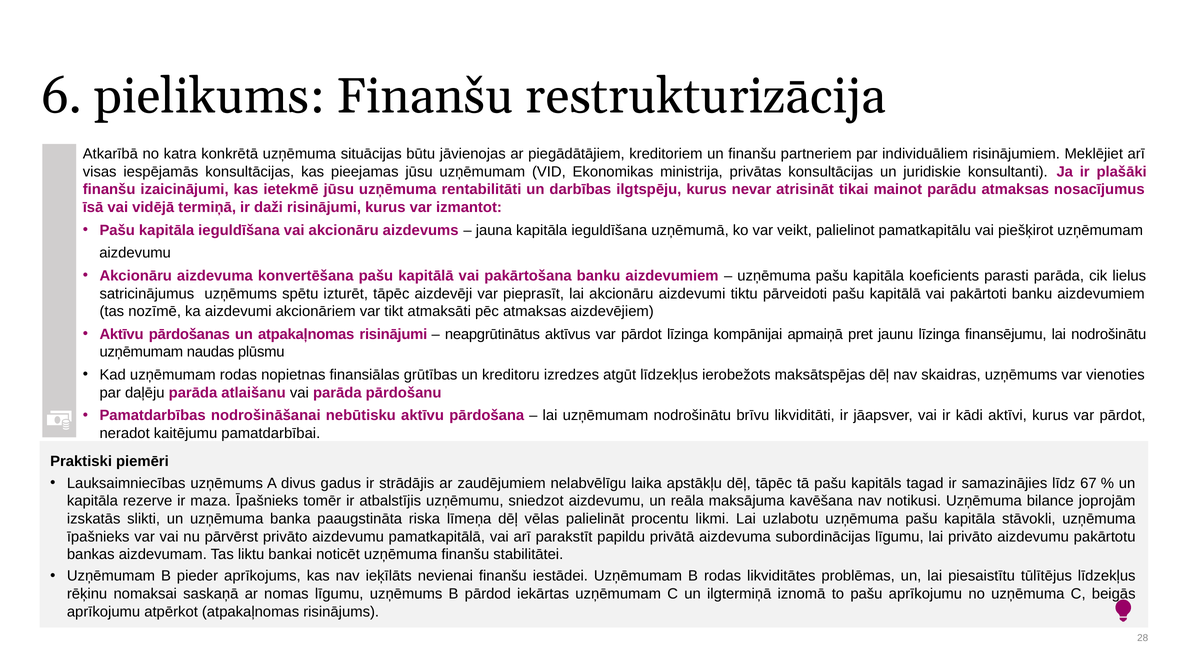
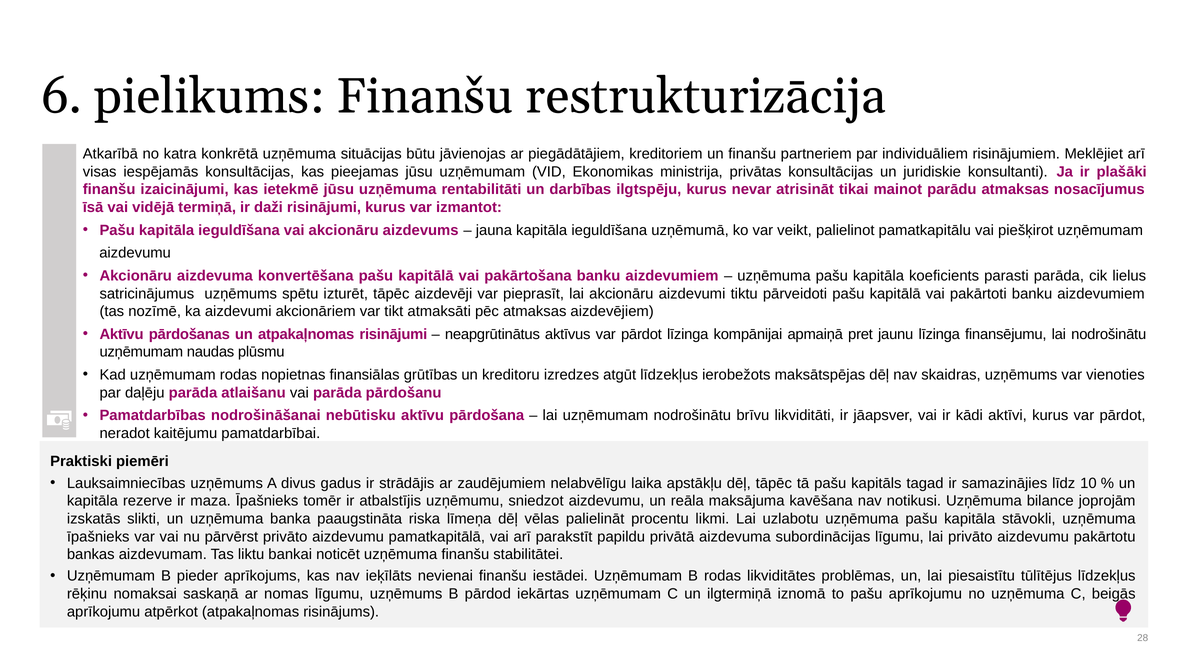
67: 67 -> 10 (1088, 483)
